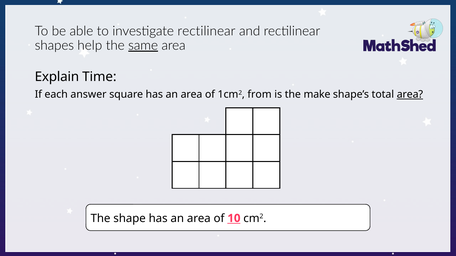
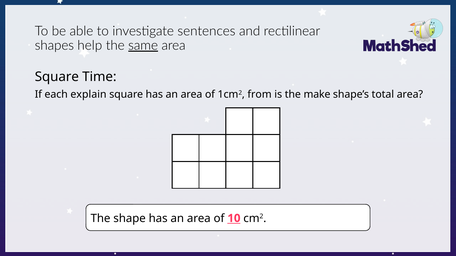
investigate rectilinear: rectilinear -> sentences (206, 31)
Explain: Explain -> Square (57, 77)
answer: answer -> explain (88, 95)
area underline: present -> none (410, 95)
